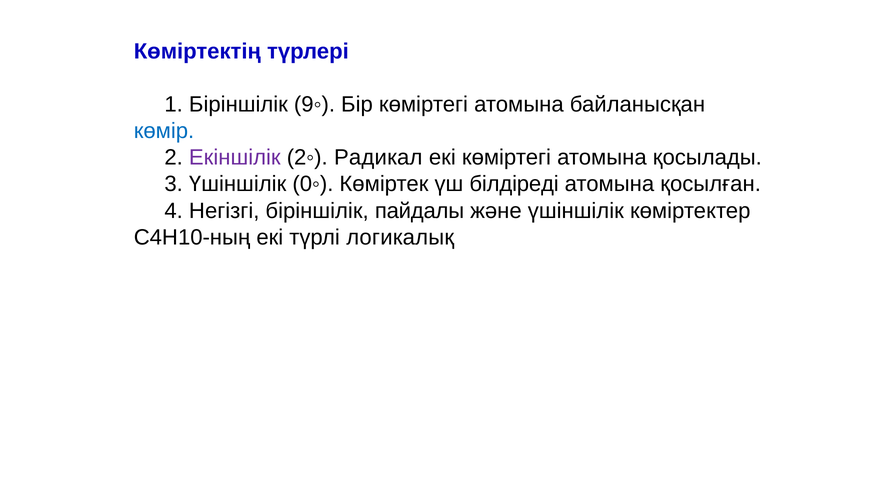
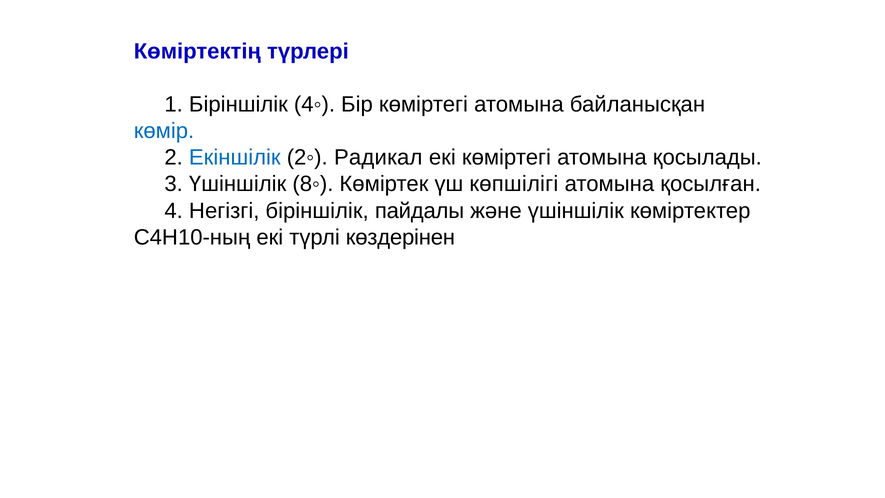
9◦: 9◦ -> 4◦ (314, 104)
Екіншілік colour: purple -> blue (235, 158)
0◦: 0◦ -> 8◦ (313, 184)
білдіреді: білдіреді -> көпшілігі (514, 184)
логикалық: логикалық -> көздерінен (400, 237)
